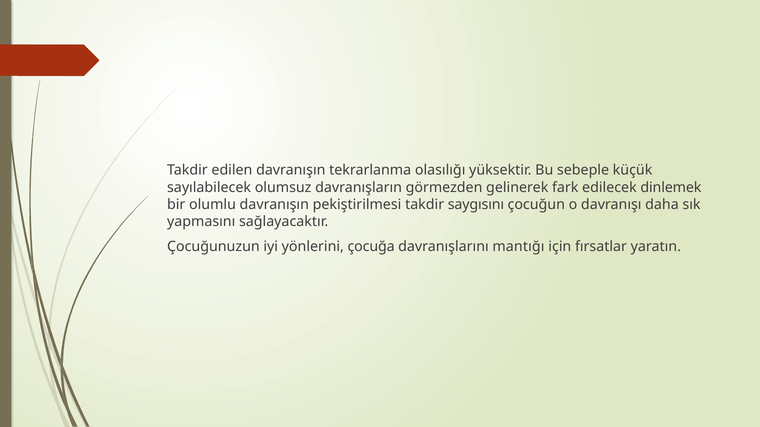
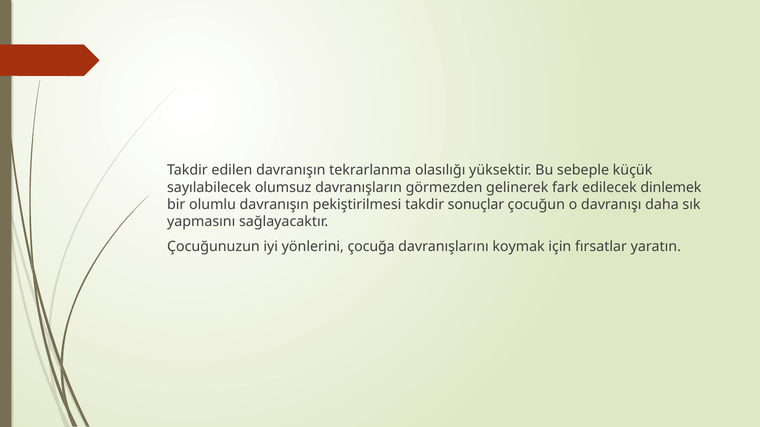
saygısını: saygısını -> sonuçlar (476, 205)
mantığı: mantığı -> koymak (519, 247)
